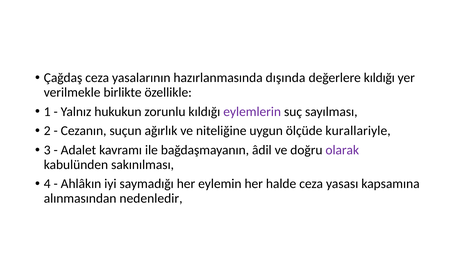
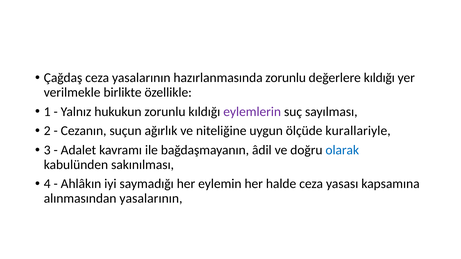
hazırlanmasında dışında: dışında -> zorunlu (286, 78)
olarak colour: purple -> blue (342, 150)
alınmasından nedenledir: nedenledir -> yasalarının (151, 199)
